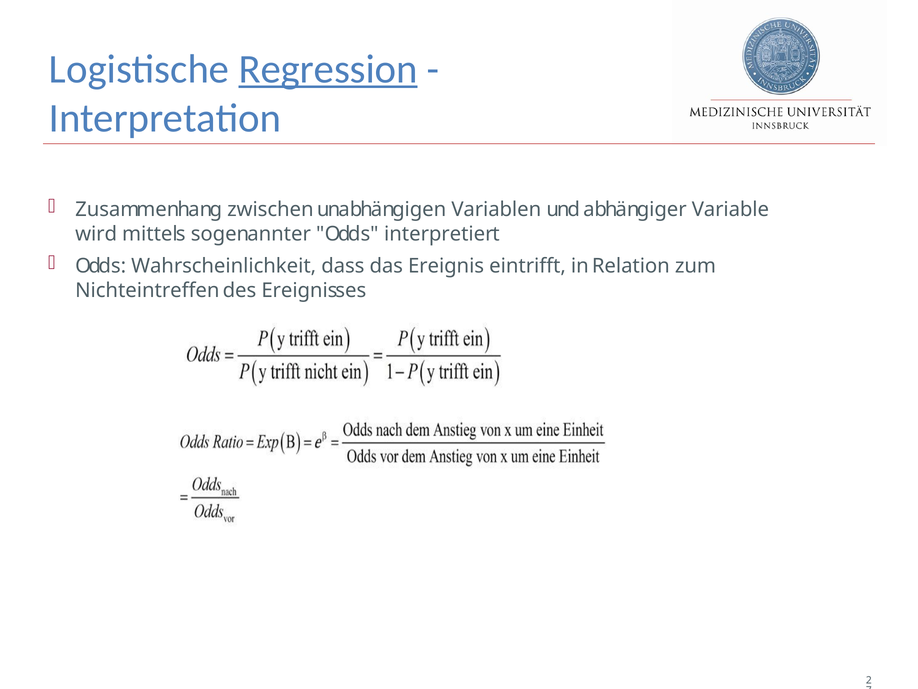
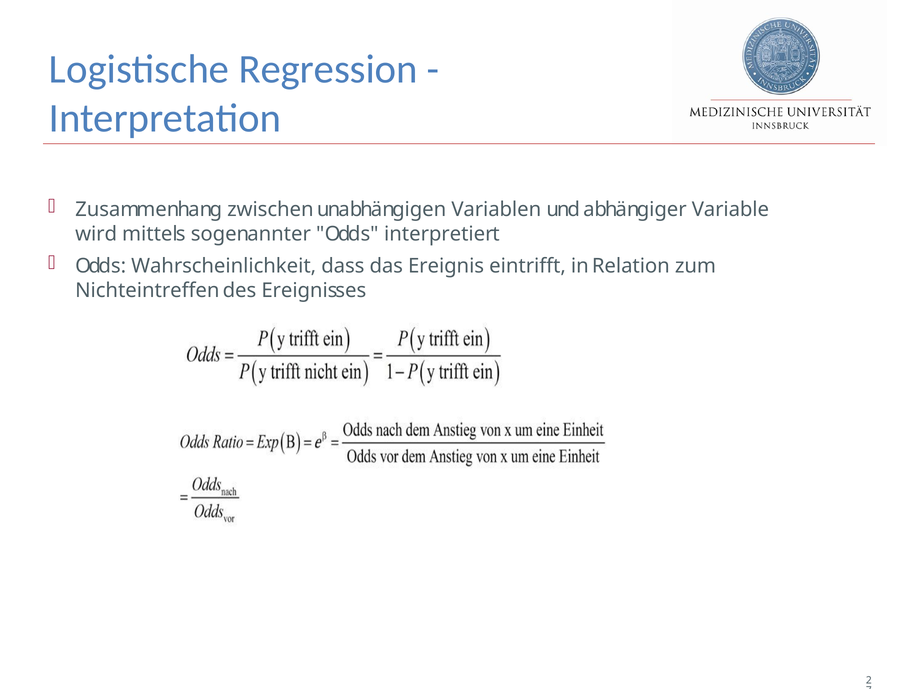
Regression underline: present -> none (328, 69)
